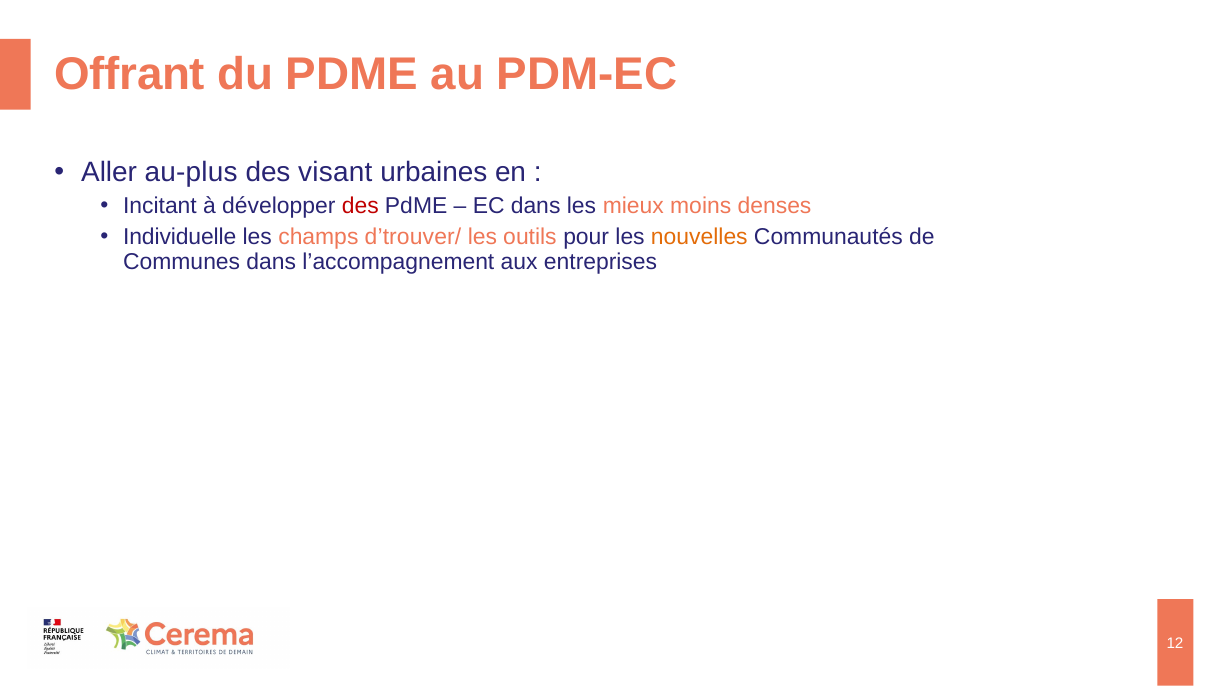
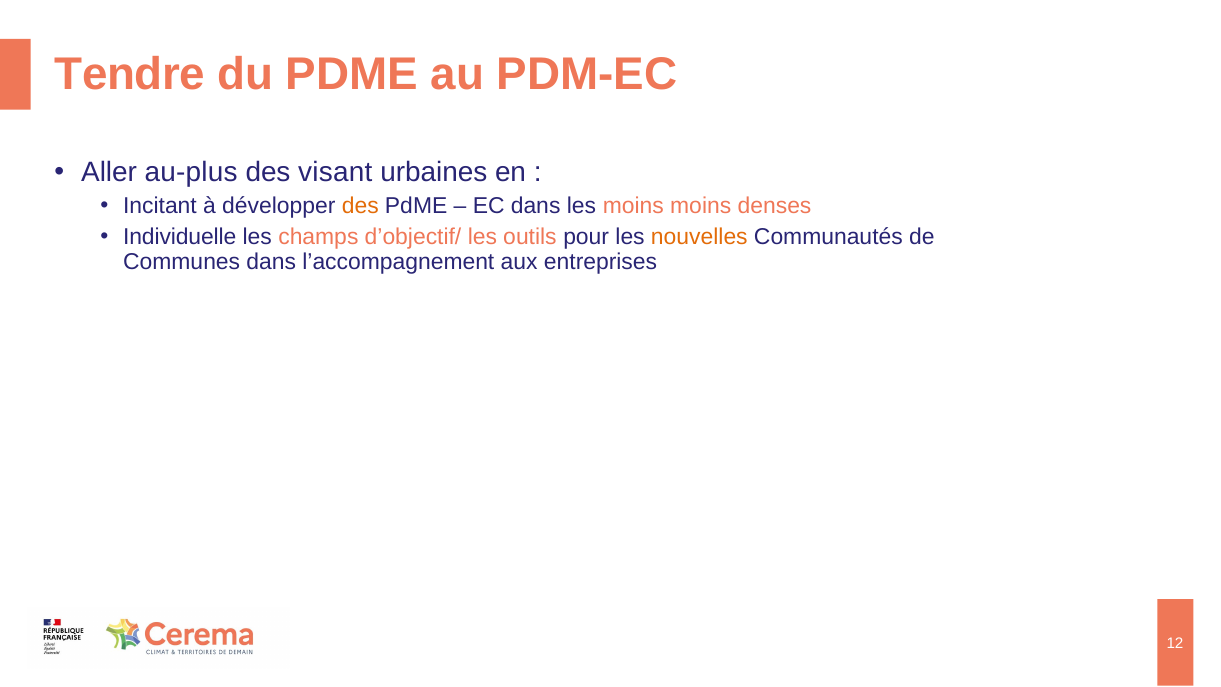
Offrant: Offrant -> Tendre (130, 74)
des colour: red -> orange (360, 206)
les mieux: mieux -> moins (633, 206)
d’trouver/: d’trouver/ -> d’objectif/ (413, 237)
